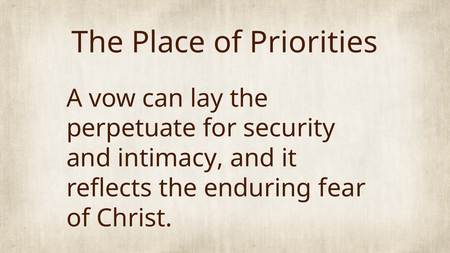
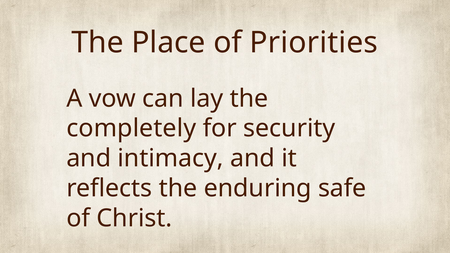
perpetuate: perpetuate -> completely (131, 128)
fear: fear -> safe (342, 188)
